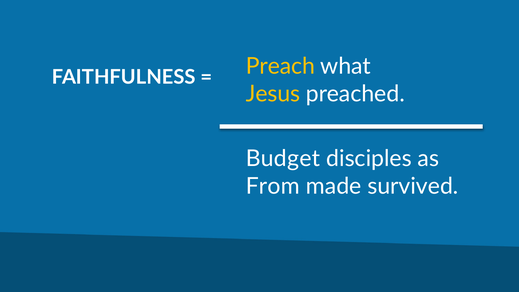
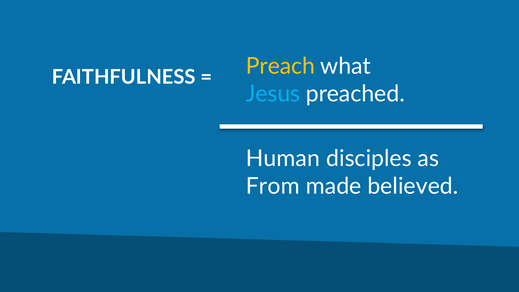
Jesus colour: yellow -> light blue (273, 94)
Budget: Budget -> Human (283, 158)
survived: survived -> believed (413, 186)
